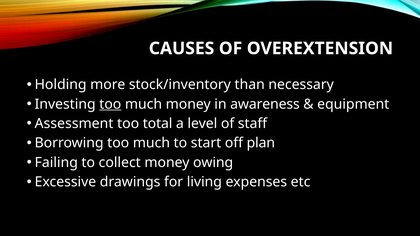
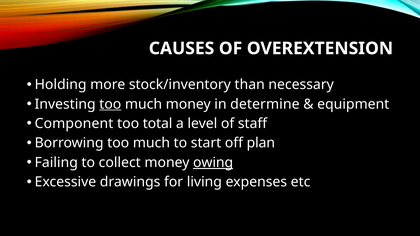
awareness: awareness -> determine (265, 104)
Assessment: Assessment -> Component (74, 124)
owing underline: none -> present (213, 163)
